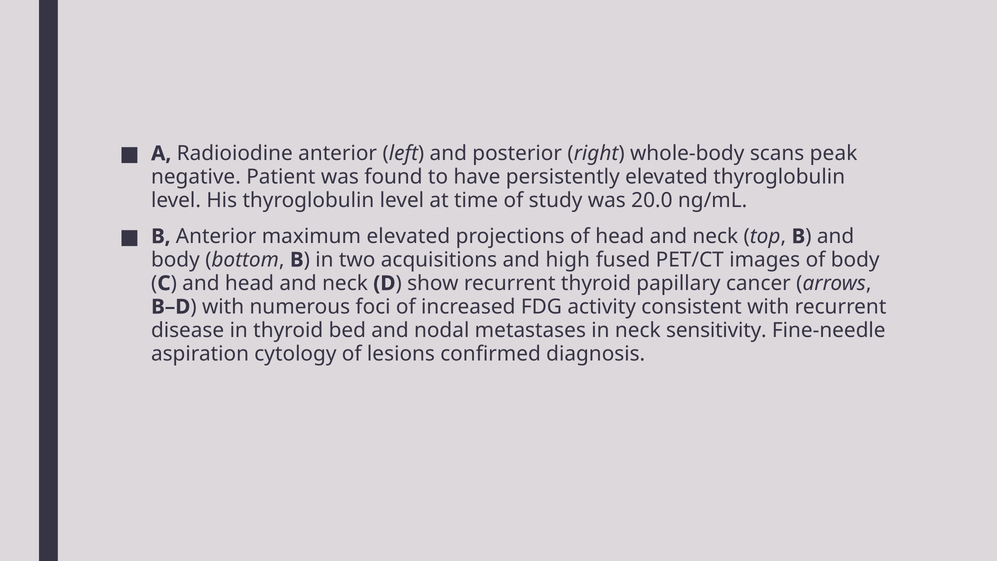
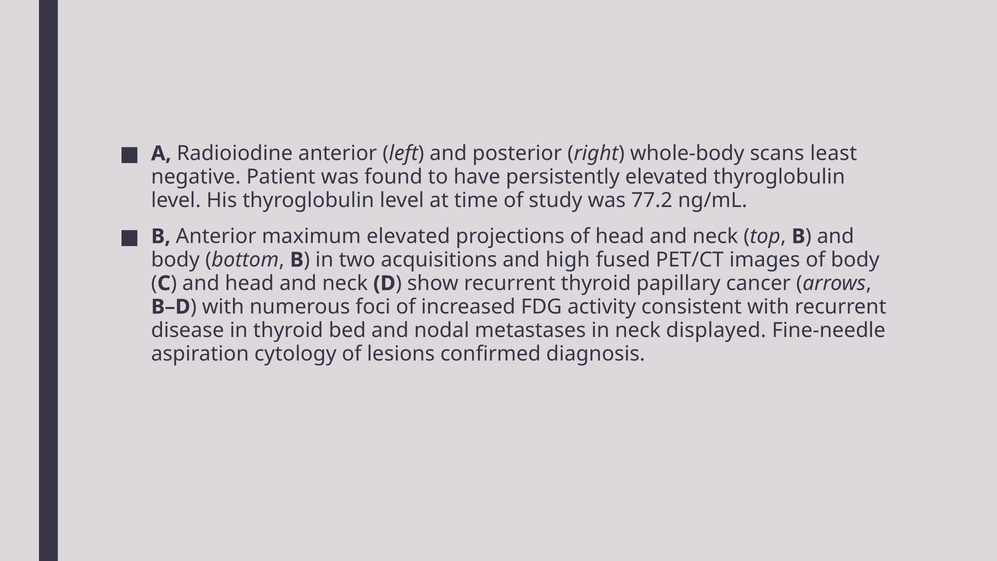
peak: peak -> least (834, 153)
20.0: 20.0 -> 77.2 (652, 200)
sensitivity: sensitivity -> displayed (716, 330)
